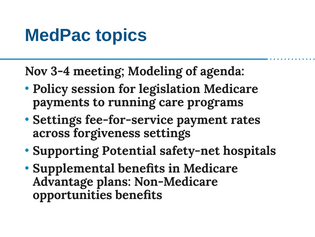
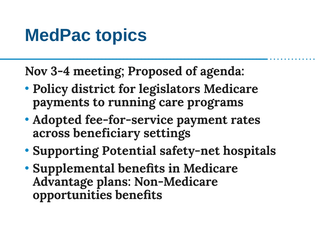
Modeling: Modeling -> Proposed (155, 71)
session: session -> district (93, 89)
legislation: legislation -> legislators (170, 89)
Settings: Settings -> Adopted (57, 119)
forgiveness: forgiveness -> beneficiary (107, 133)
